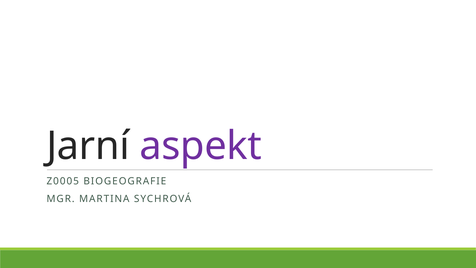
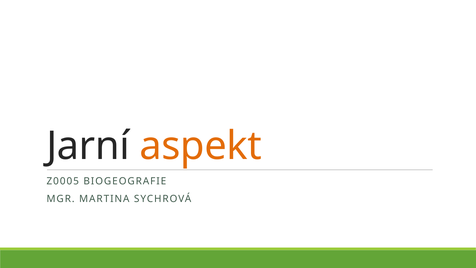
aspekt colour: purple -> orange (201, 146)
